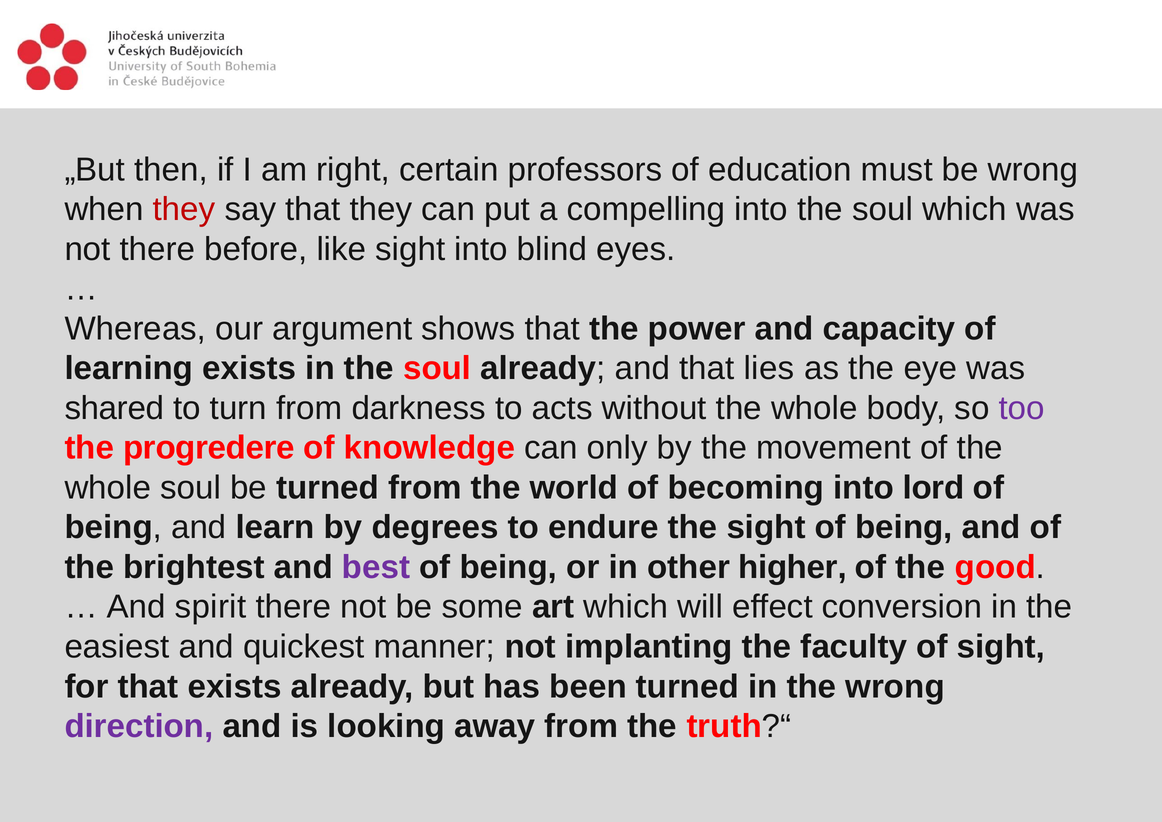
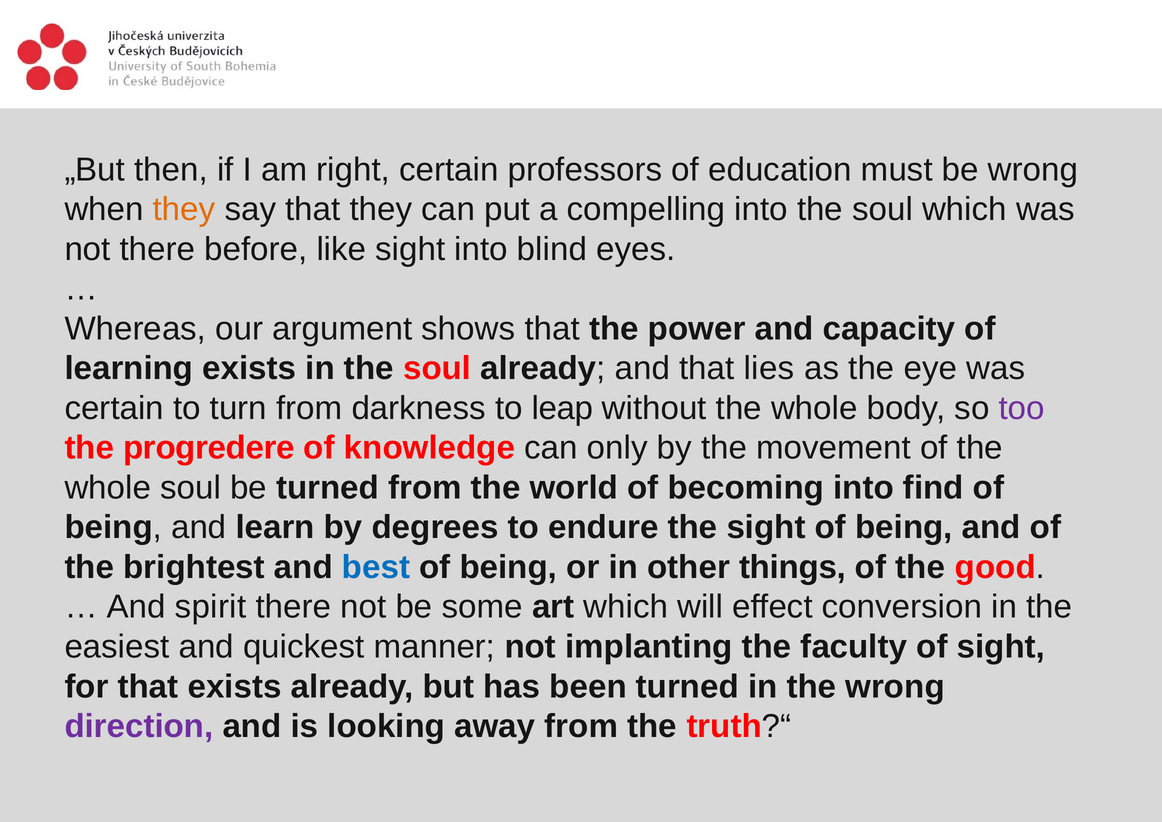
they colour: red -> orange (184, 209)
shared: shared -> certain (114, 408)
acts: acts -> leap (562, 408)
lord: lord -> find (933, 488)
best colour: purple -> blue (376, 567)
higher: higher -> things (793, 567)
